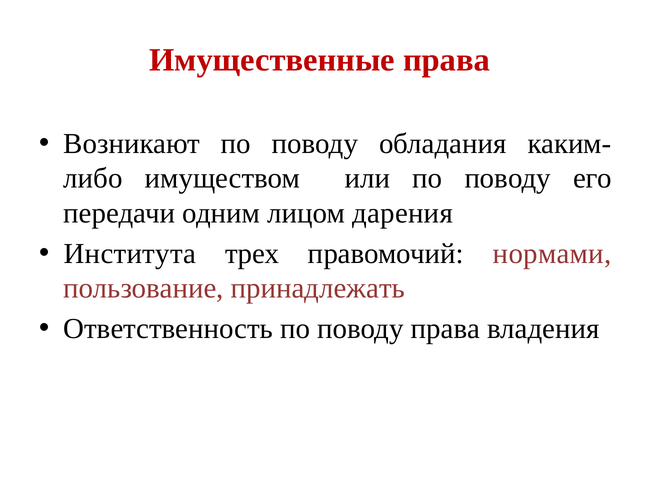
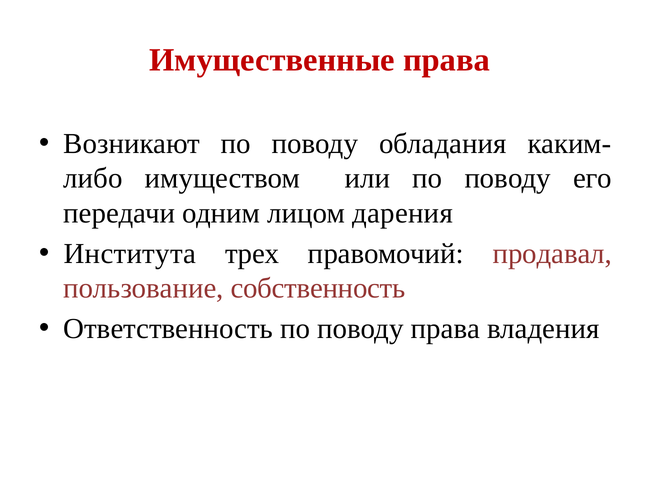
нормами: нормами -> продавал (552, 254)
принадлежать: принадлежать -> собственность (318, 288)
